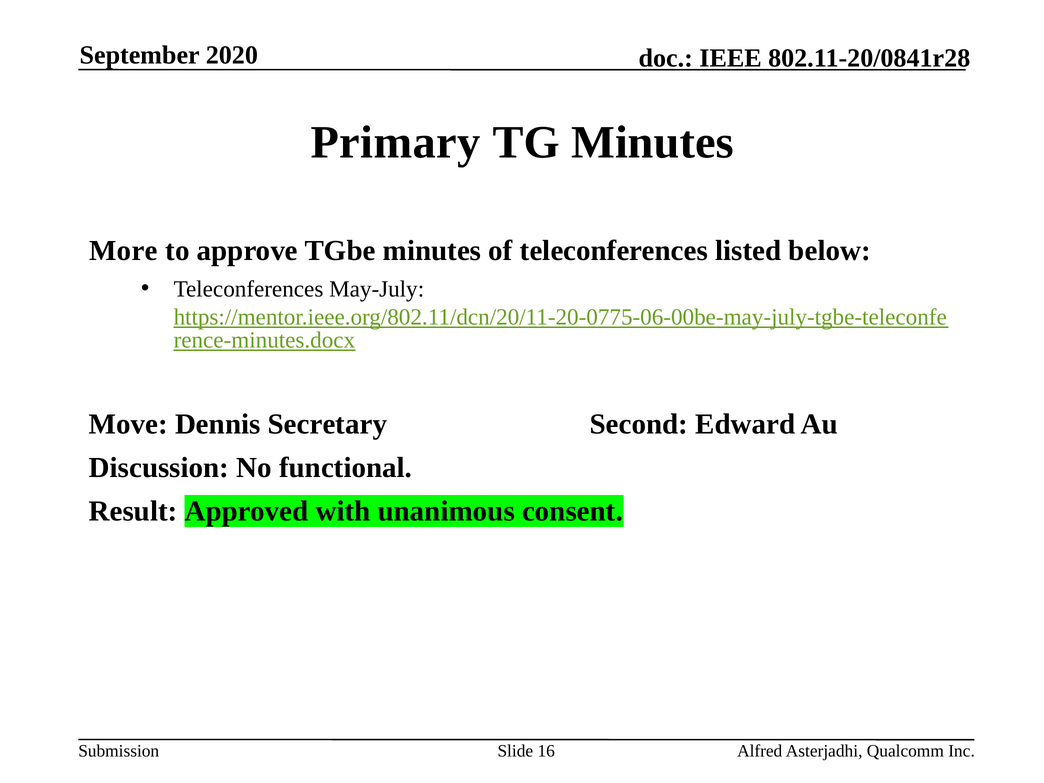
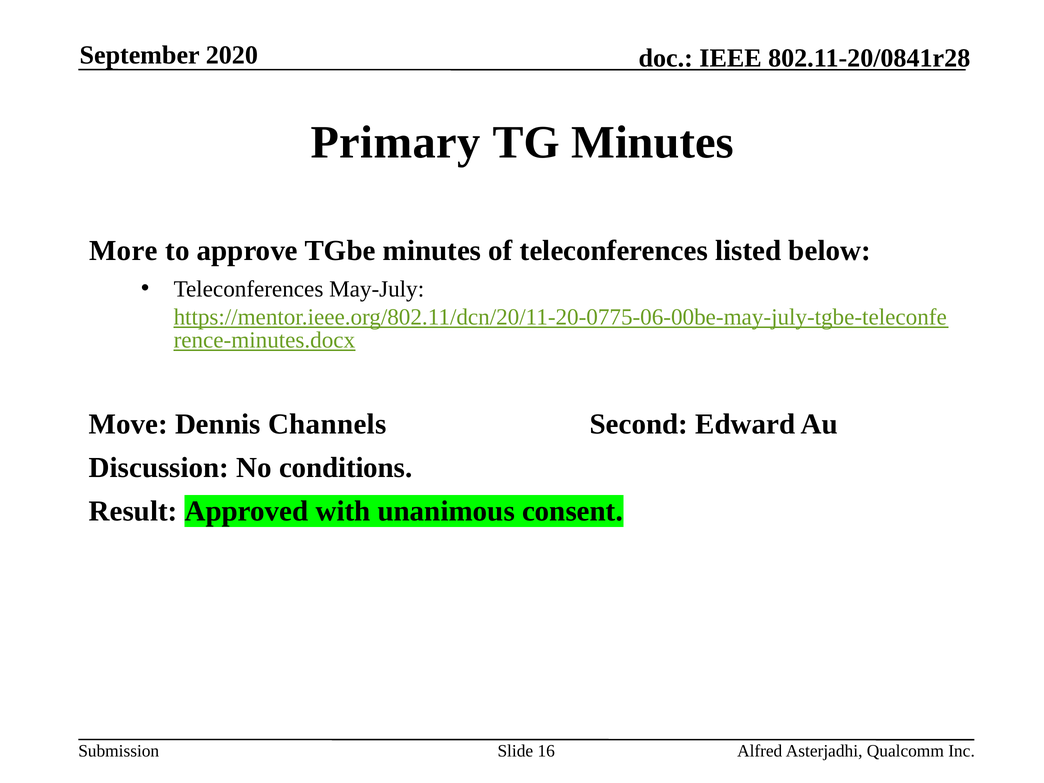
Secretary: Secretary -> Channels (327, 424)
functional: functional -> conditions (346, 468)
